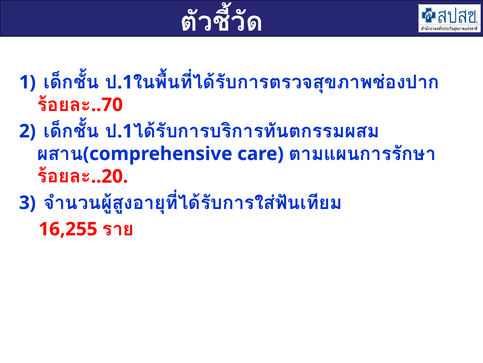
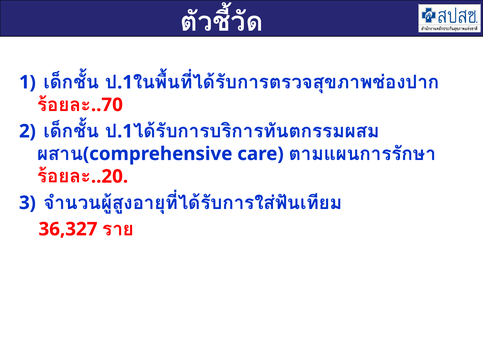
16,255: 16,255 -> 36,327 (68, 229)
